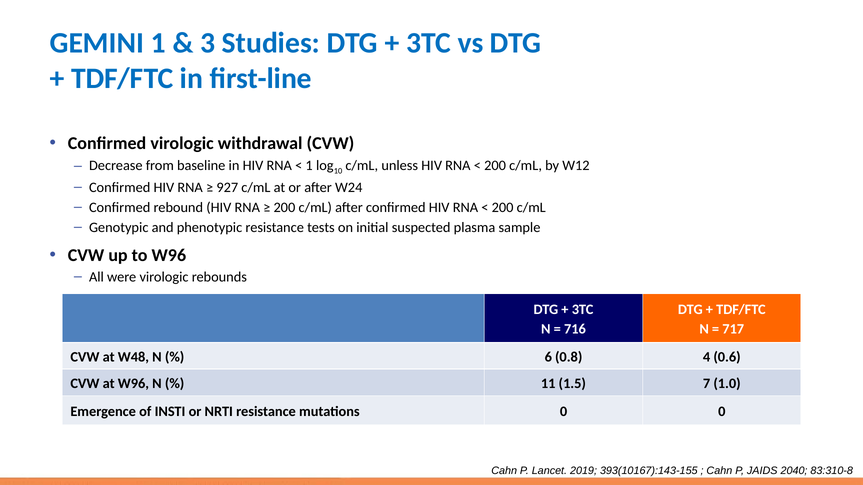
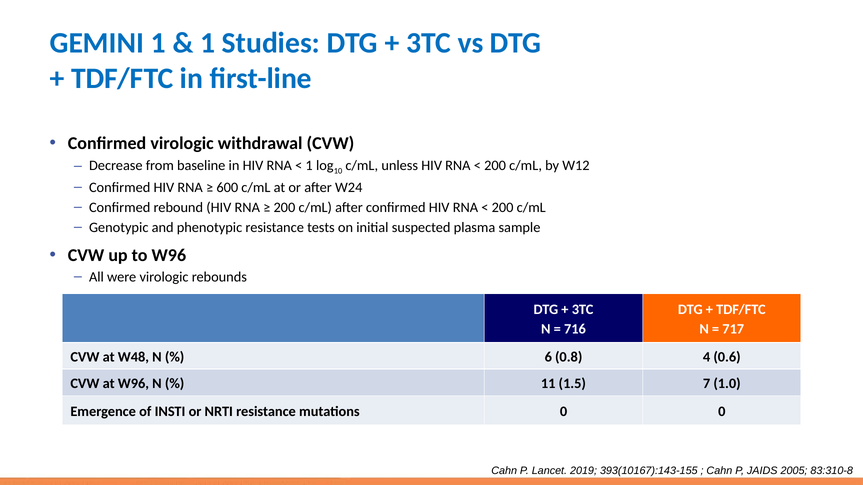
3: 3 -> 1 (208, 43)
927: 927 -> 600 (227, 188)
2040: 2040 -> 2005 (794, 471)
